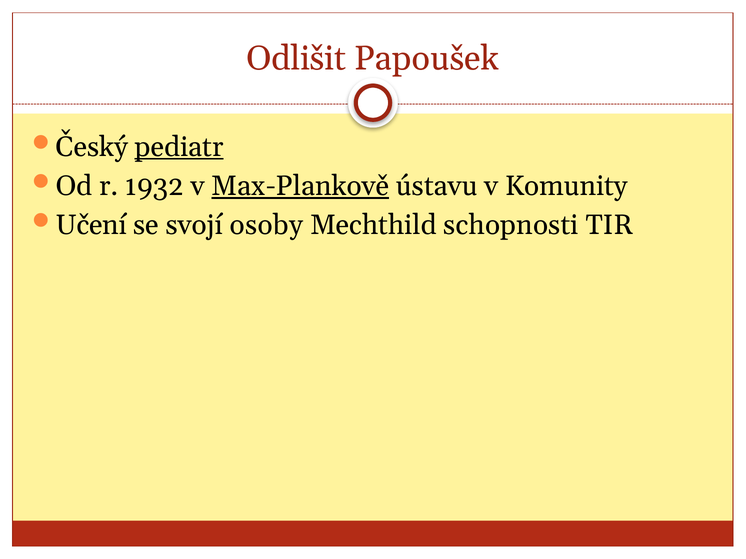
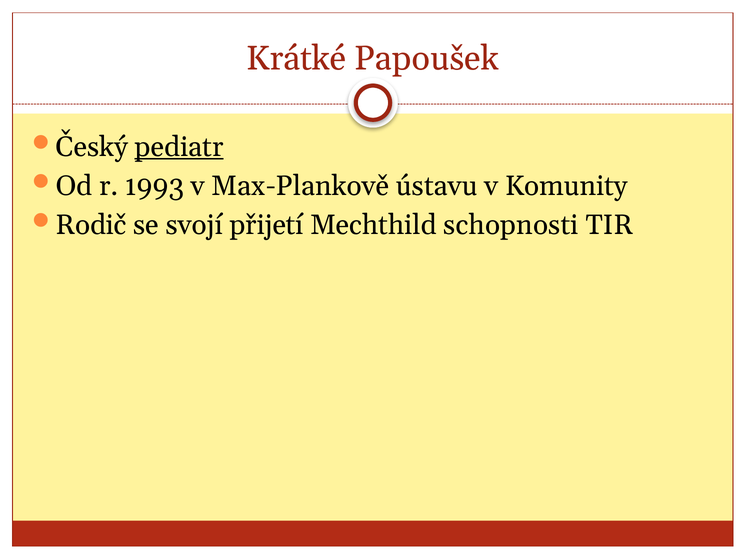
Odlišit: Odlišit -> Krátké (296, 59)
1932: 1932 -> 1993 (154, 186)
Max-Plankově underline: present -> none (300, 186)
Učení: Učení -> Rodič (91, 225)
osoby: osoby -> přijetí (267, 225)
